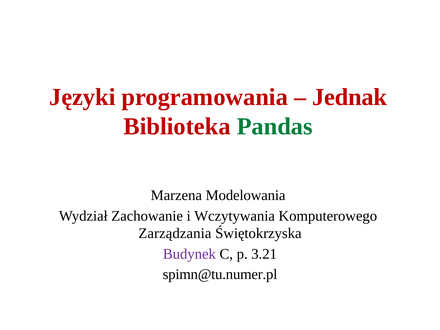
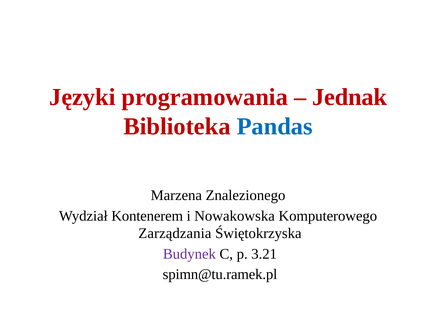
Pandas colour: green -> blue (275, 126)
Modelowania: Modelowania -> Znalezionego (246, 195)
Zachowanie: Zachowanie -> Kontenerem (147, 216)
Wczytywania: Wczytywania -> Nowakowska (235, 216)
spimn@tu.numer.pl: spimn@tu.numer.pl -> spimn@tu.ramek.pl (220, 274)
